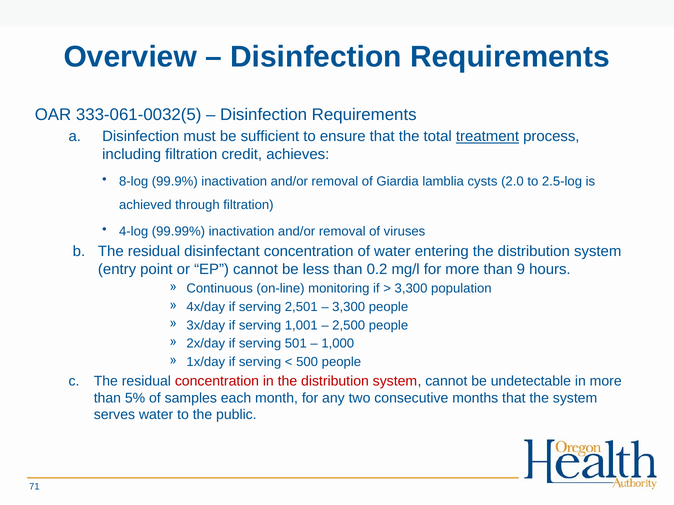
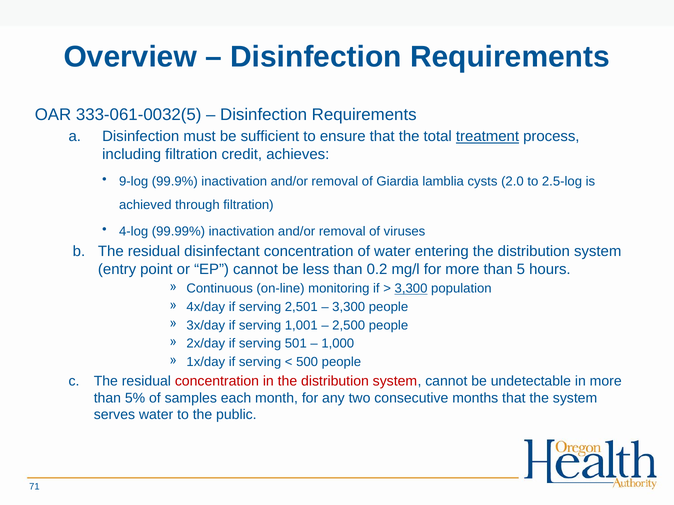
8-log: 8-log -> 9-log (134, 182)
9: 9 -> 5 (521, 270)
3,300 underline: none -> present (411, 289)
